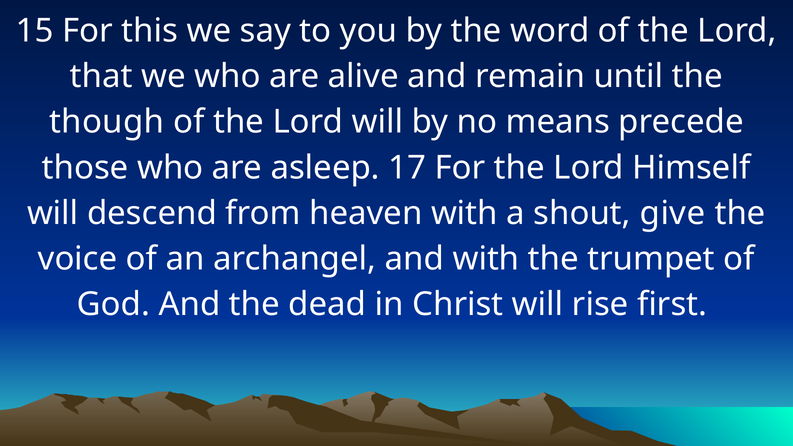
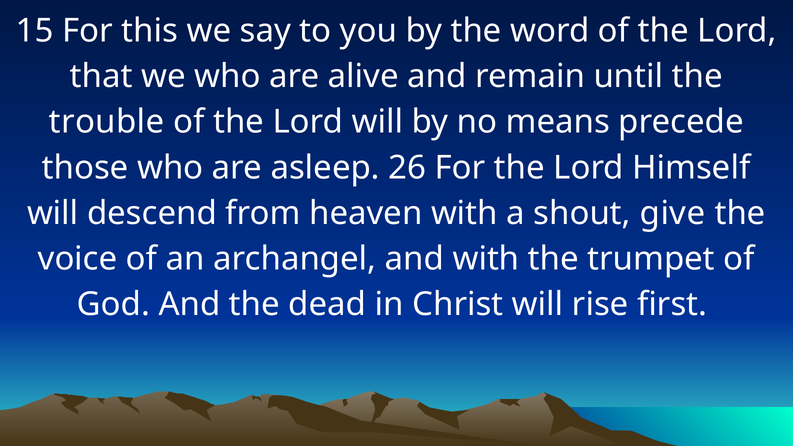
though: though -> trouble (107, 122)
17: 17 -> 26 (407, 168)
